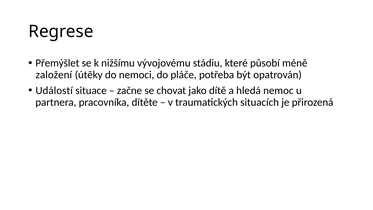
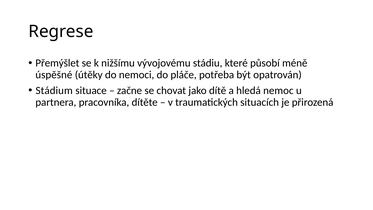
založení: založení -> úspěšné (54, 75)
Událostí: Událostí -> Stádium (54, 90)
